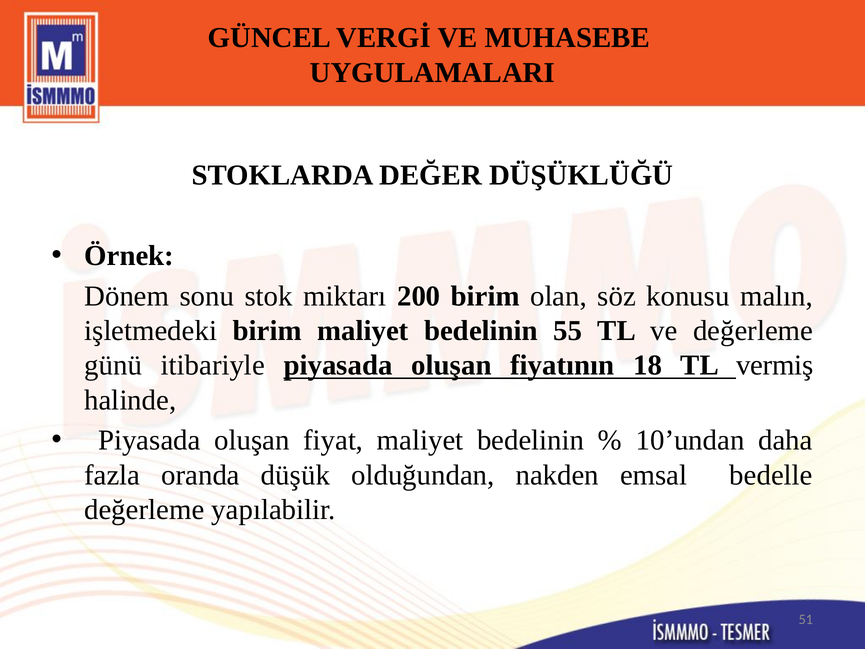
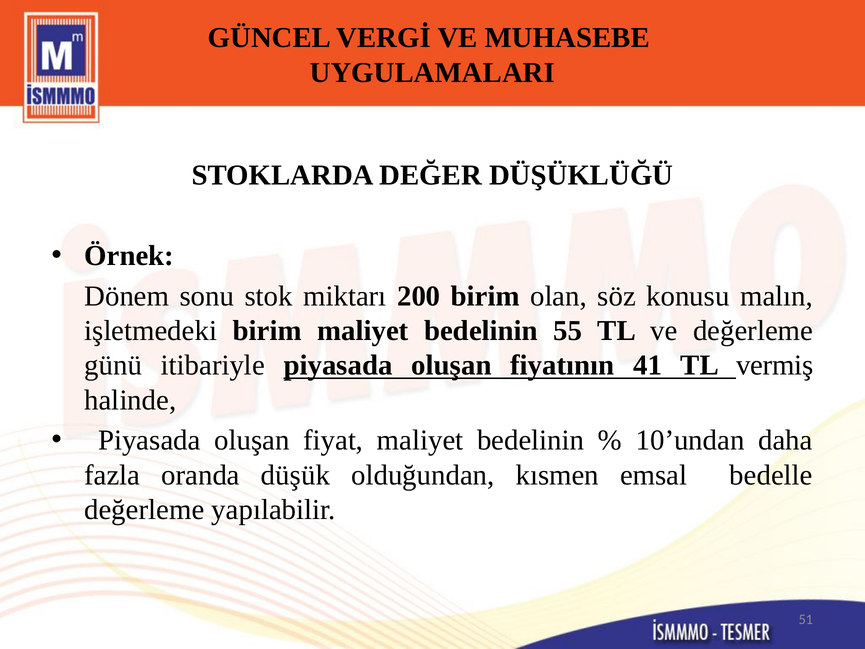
18: 18 -> 41 (648, 365)
nakden: nakden -> kısmen (557, 475)
